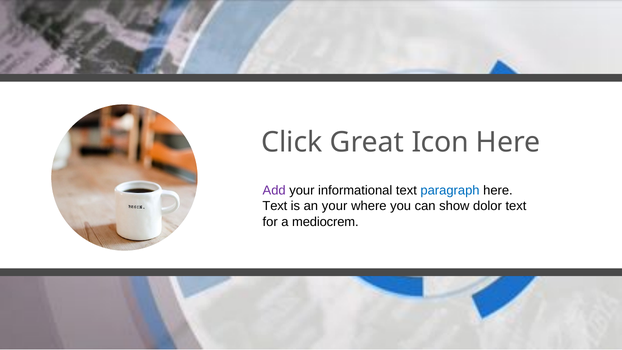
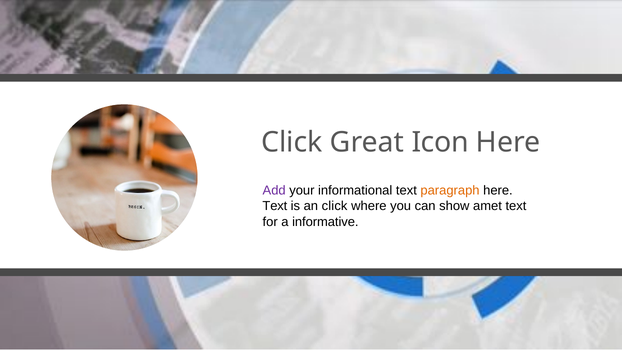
paragraph colour: blue -> orange (450, 190)
an your: your -> click (335, 206)
dolor: dolor -> amet (487, 206)
mediocrem: mediocrem -> informative (325, 222)
